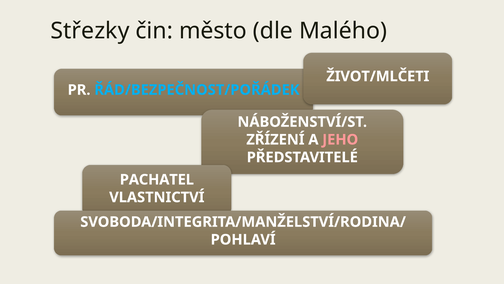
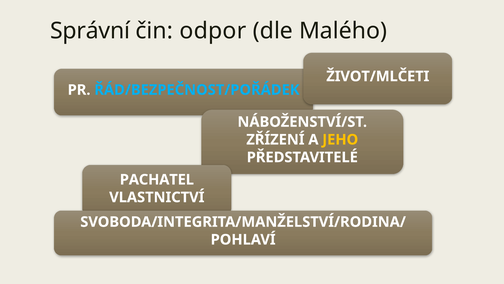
Střezky: Střezky -> Správní (90, 31)
město: město -> odpor (213, 31)
JEHO colour: pink -> yellow (340, 139)
